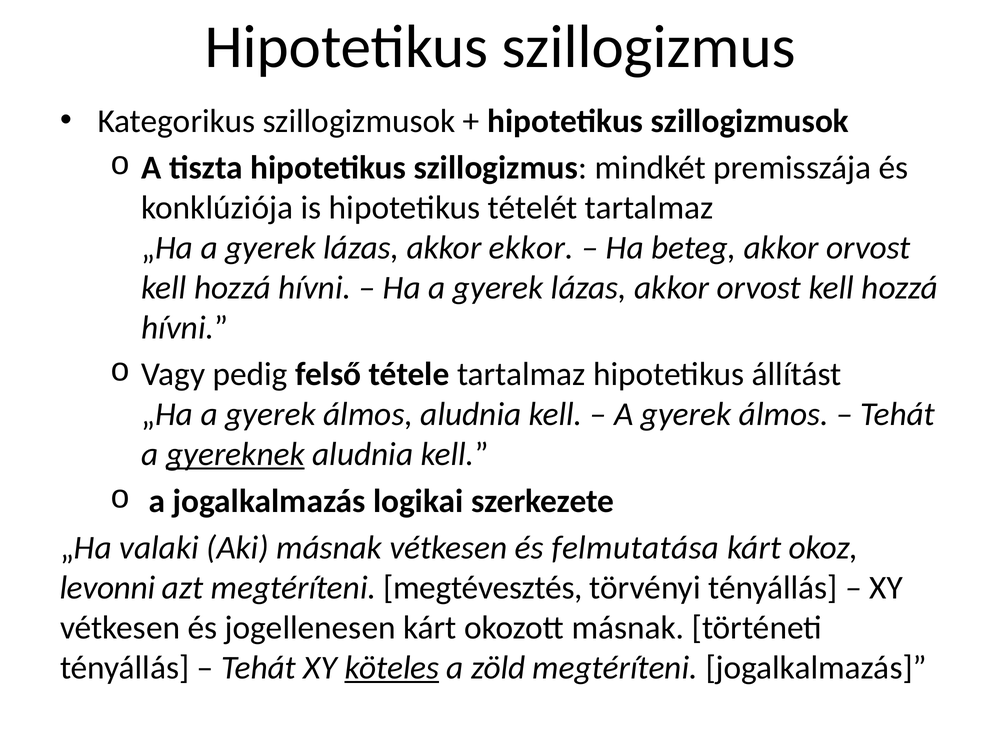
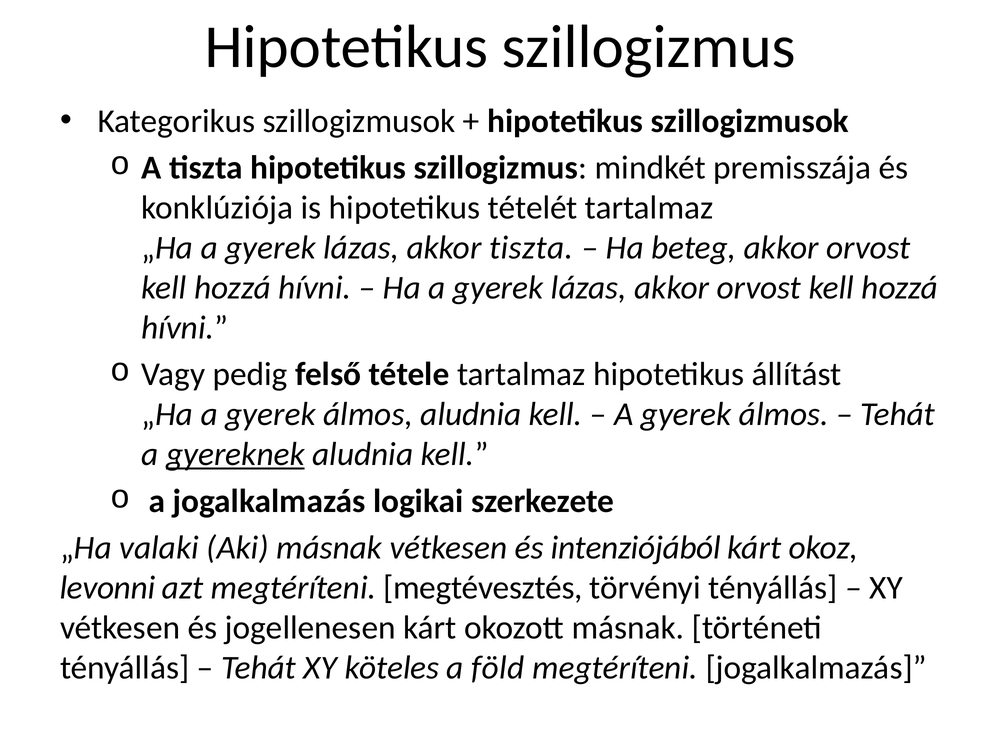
akkor ekkor: ekkor -> tiszta (531, 248)
felmutatása: felmutatása -> intenziójából (636, 548)
köteles underline: present -> none (392, 668)
zöld: zöld -> föld (498, 668)
